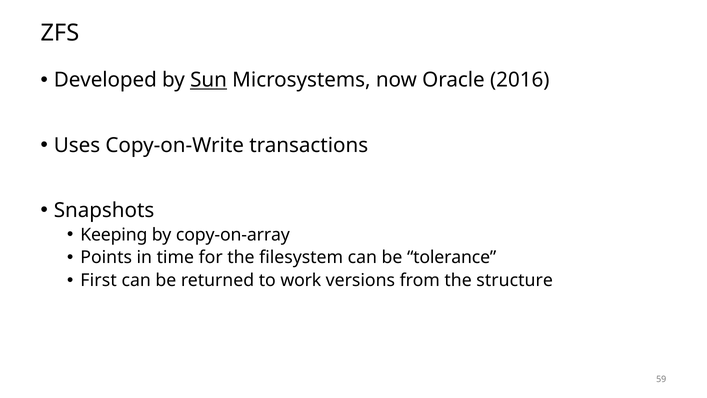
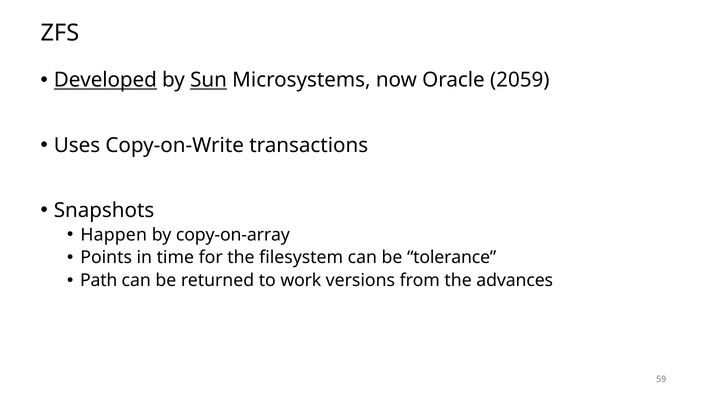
Developed underline: none -> present (105, 80)
2016: 2016 -> 2059 (520, 80)
Keeping: Keeping -> Happen (114, 235)
First: First -> Path (99, 280)
structure: structure -> advances (515, 280)
